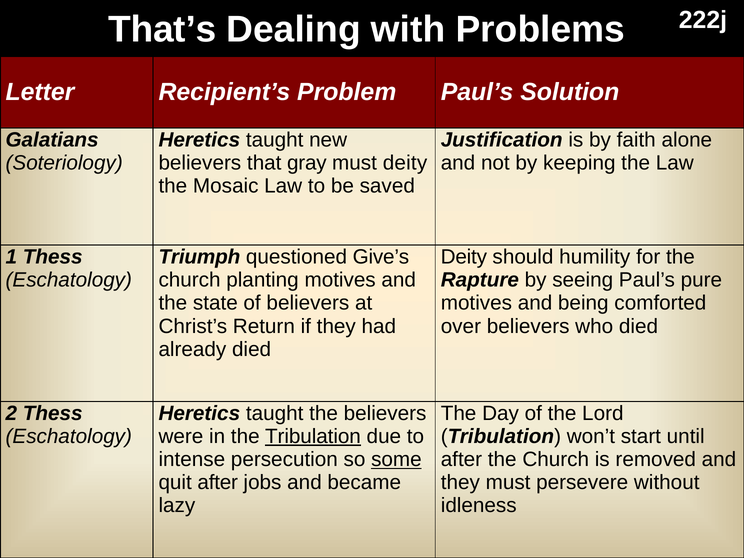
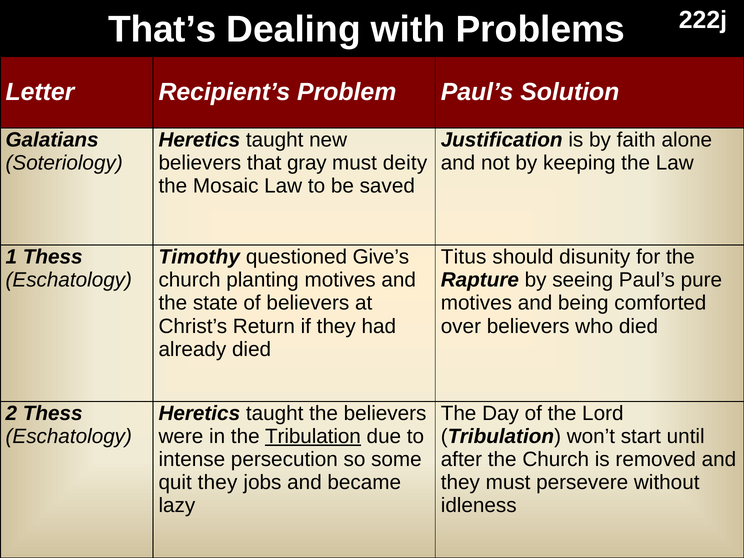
Triumph: Triumph -> Timothy (199, 257)
Deity: Deity -> Titus (464, 257)
humility: humility -> disunity (595, 257)
some underline: present -> none (396, 460)
quit after: after -> they (218, 483)
